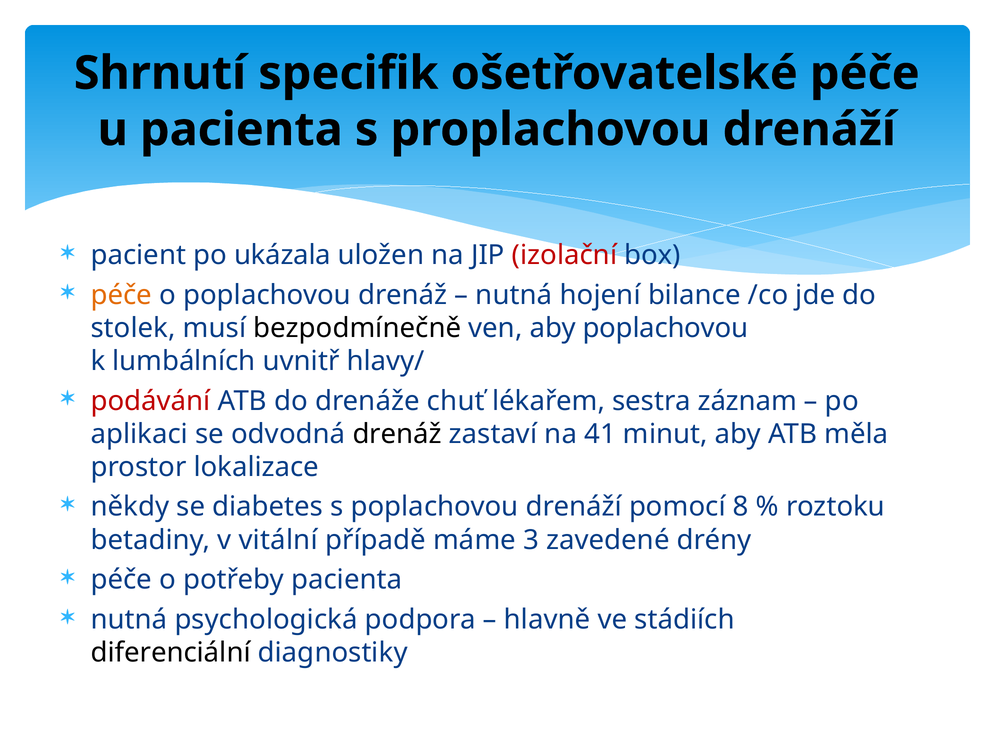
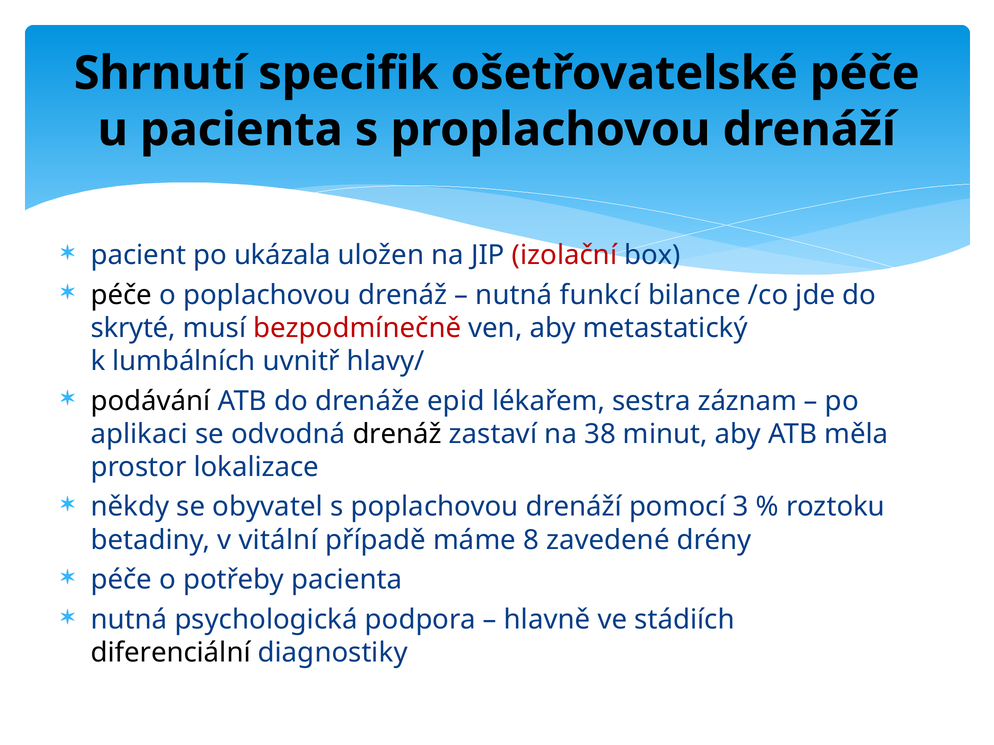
péče colour: orange -> black (121, 295)
hojení: hojení -> funkcí (600, 295)
stolek: stolek -> skryté (133, 328)
bezpodmínečně colour: black -> red (357, 328)
aby poplachovou: poplachovou -> metastatický (665, 328)
podávání colour: red -> black (151, 401)
chuť: chuť -> epid (456, 401)
41: 41 -> 38 (600, 434)
diabetes: diabetes -> obyvatel (268, 507)
8: 8 -> 3 (741, 507)
3: 3 -> 8 (531, 540)
